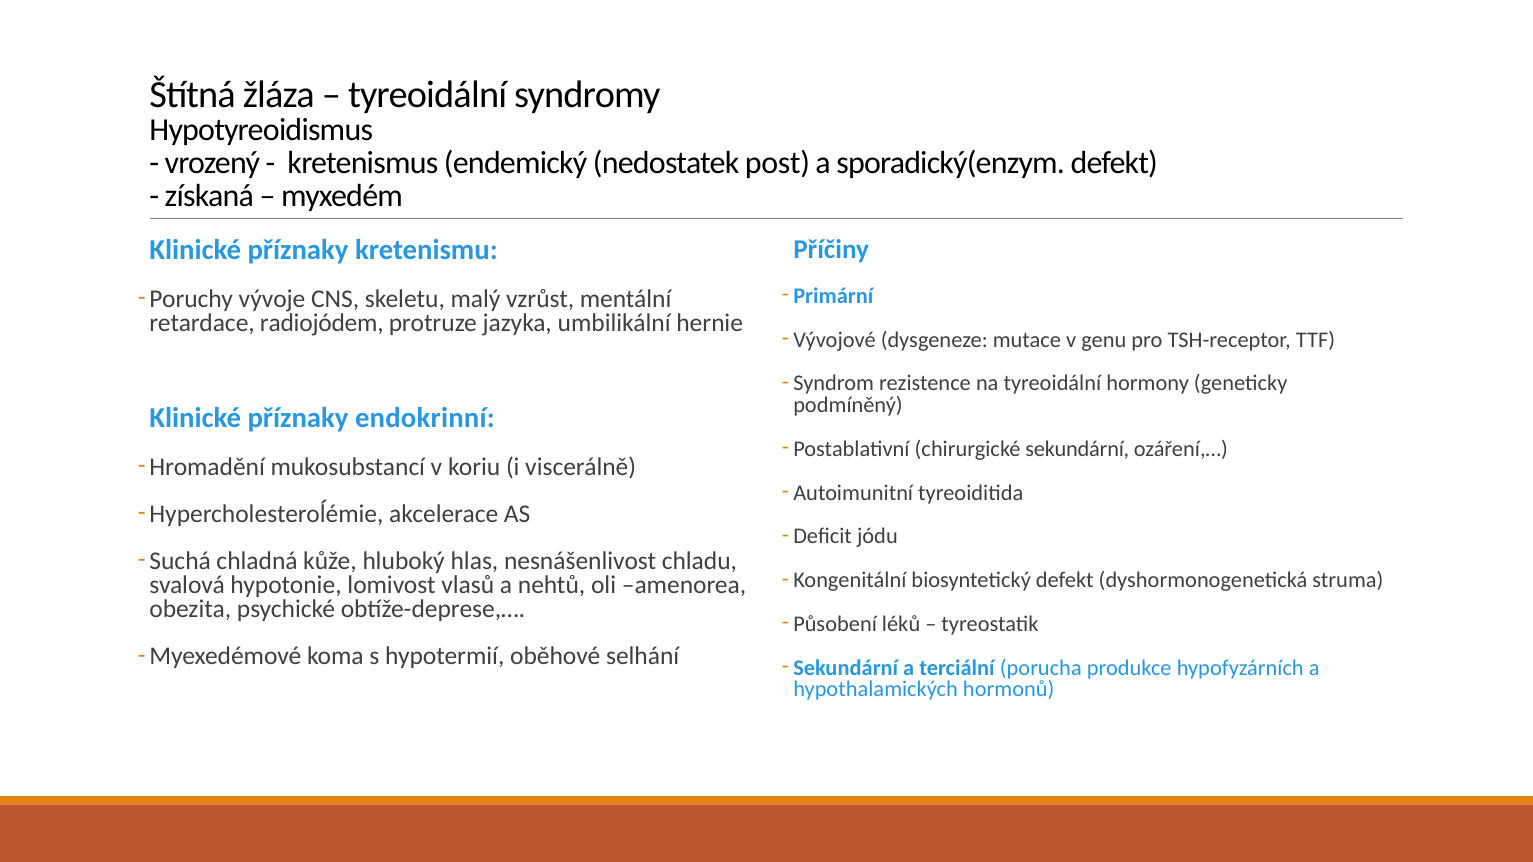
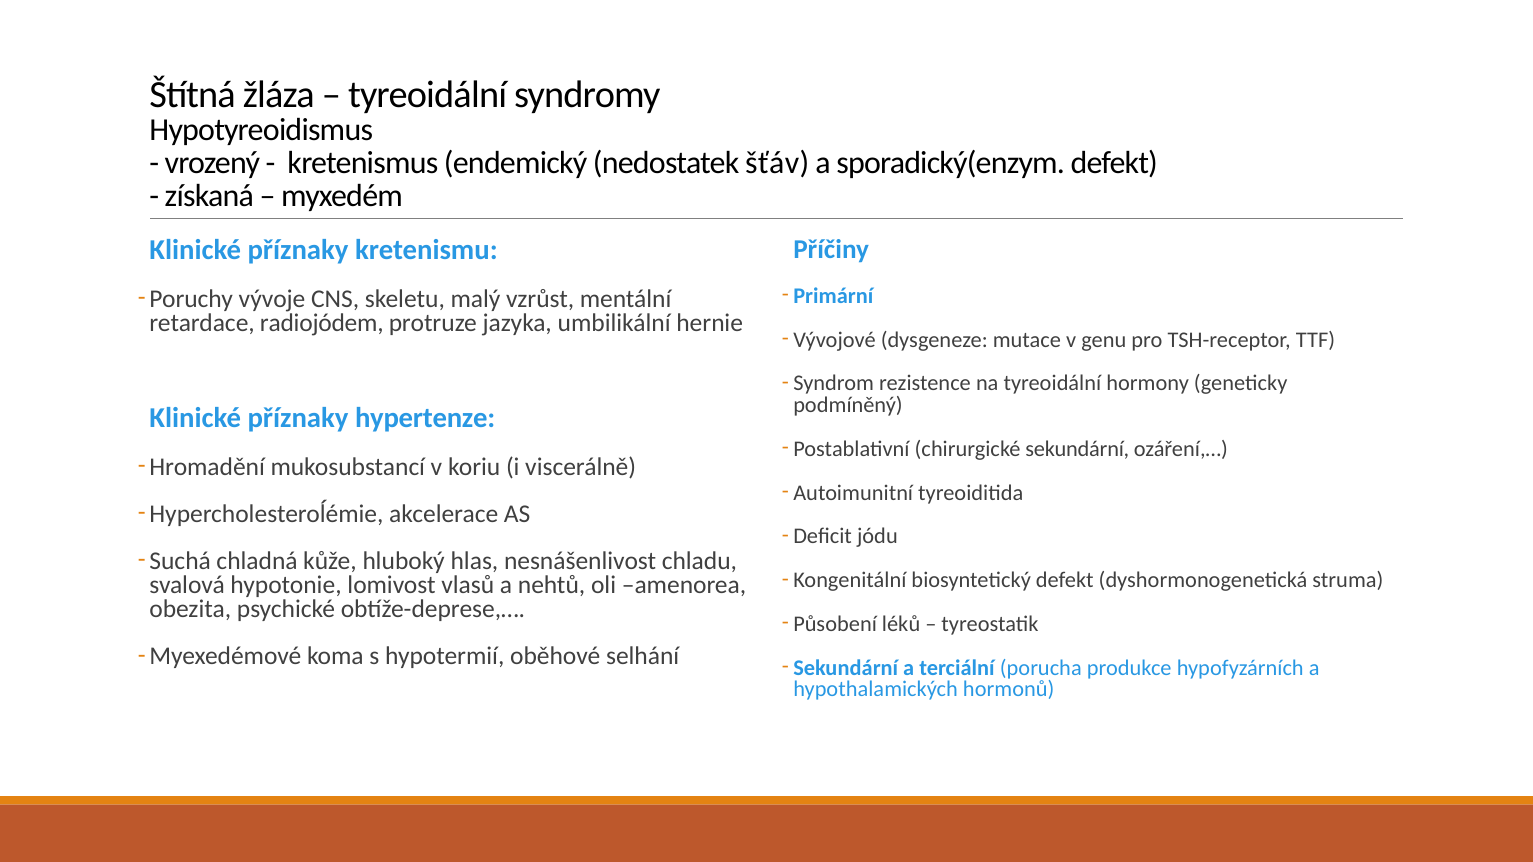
post: post -> šťáv (777, 163)
endokrinní: endokrinní -> hypertenze (425, 419)
